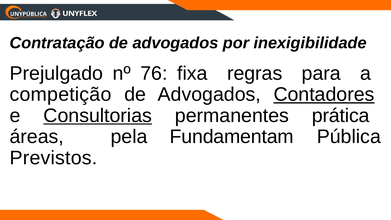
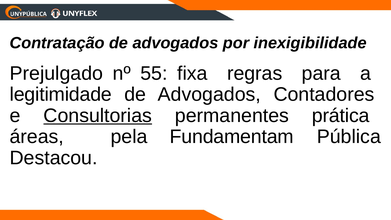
76: 76 -> 55 (154, 73)
competição: competição -> legitimidade (61, 94)
Contadores underline: present -> none (324, 94)
Previstos: Previstos -> Destacou (54, 158)
